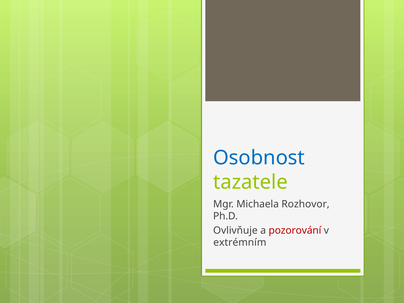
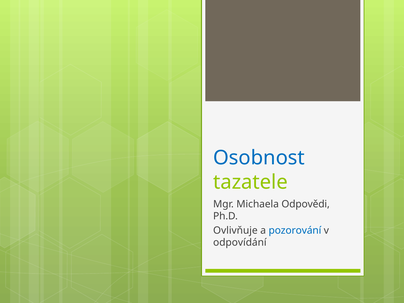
Rozhovor: Rozhovor -> Odpovědi (306, 204)
pozorování colour: red -> blue (295, 230)
extrémním: extrémním -> odpovídání (240, 243)
